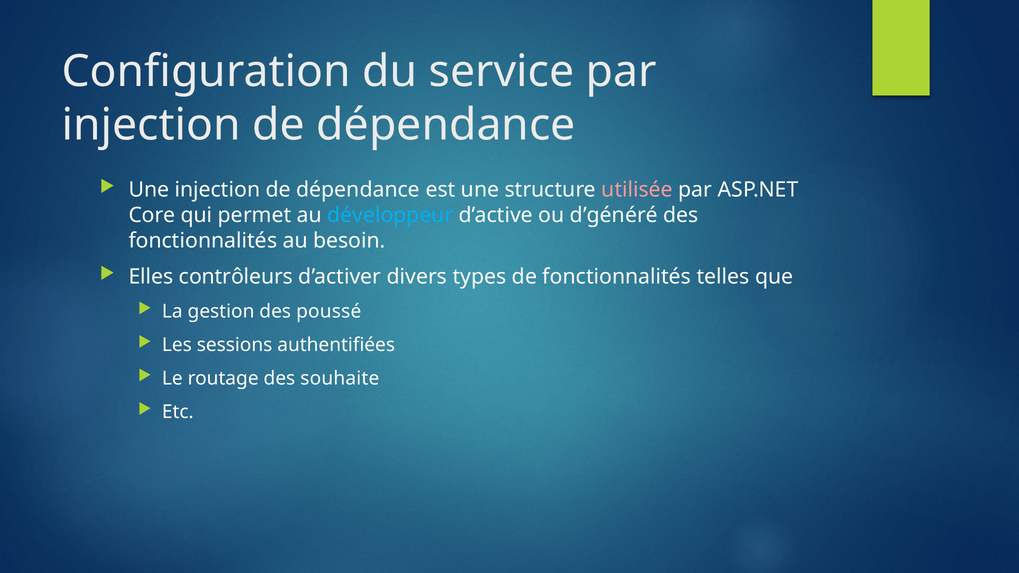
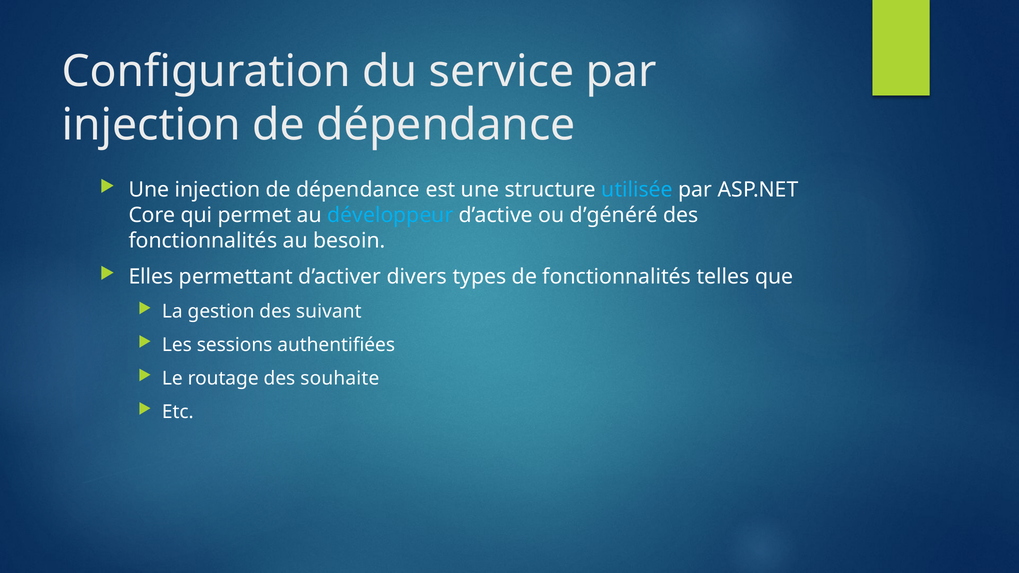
utilisée colour: pink -> light blue (637, 190)
contrôleurs: contrôleurs -> permettant (236, 277)
poussé: poussé -> suivant (329, 311)
